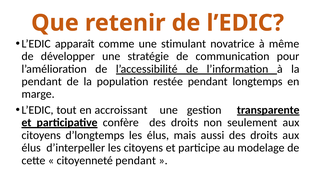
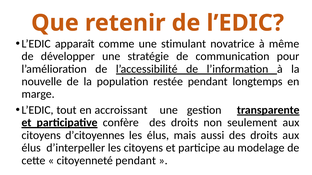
pendant: pendant -> nouvelle (42, 82)
d’longtemps: d’longtemps -> d’citoyennes (95, 136)
